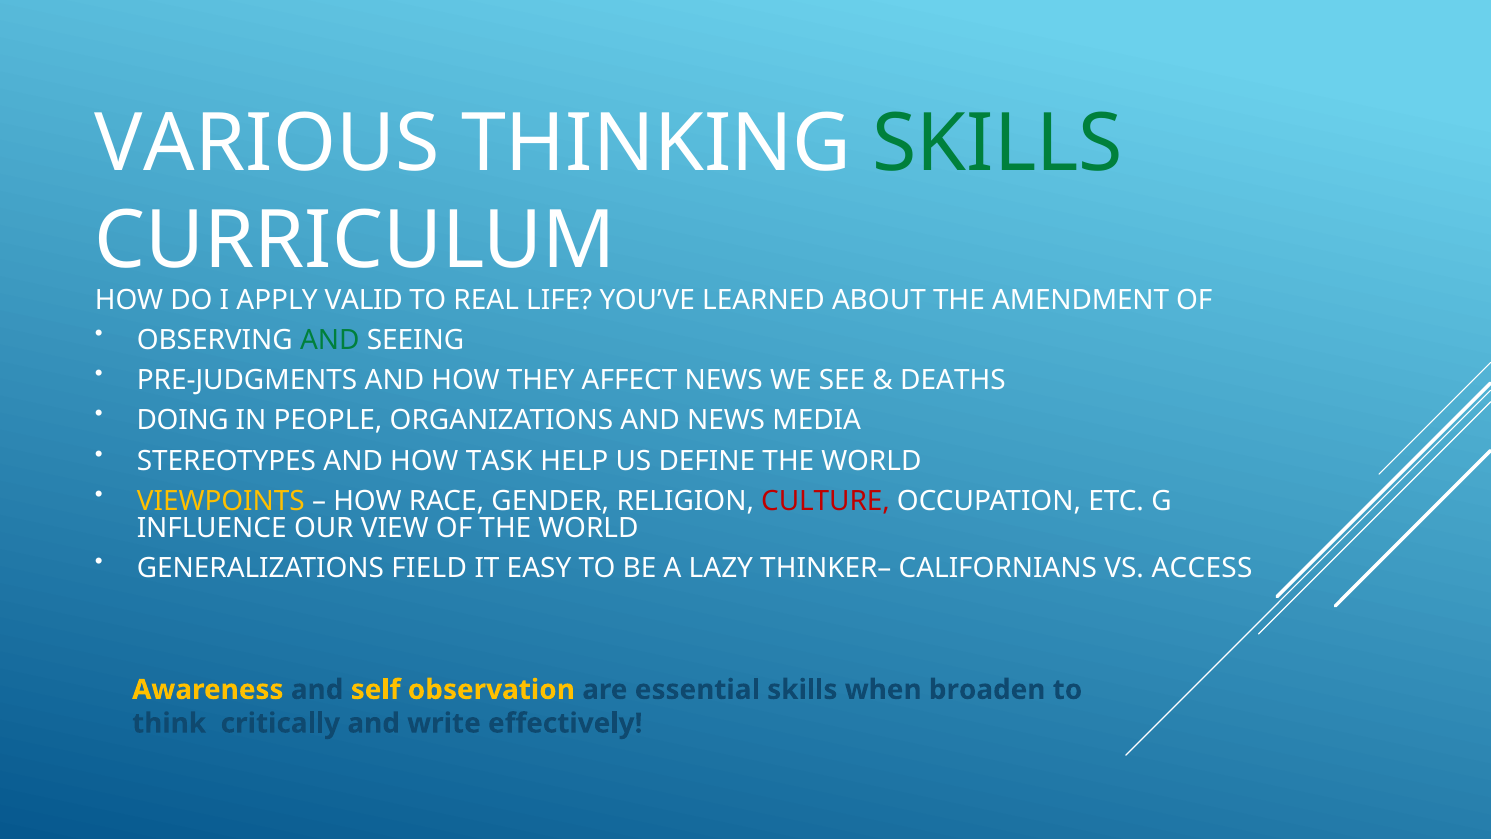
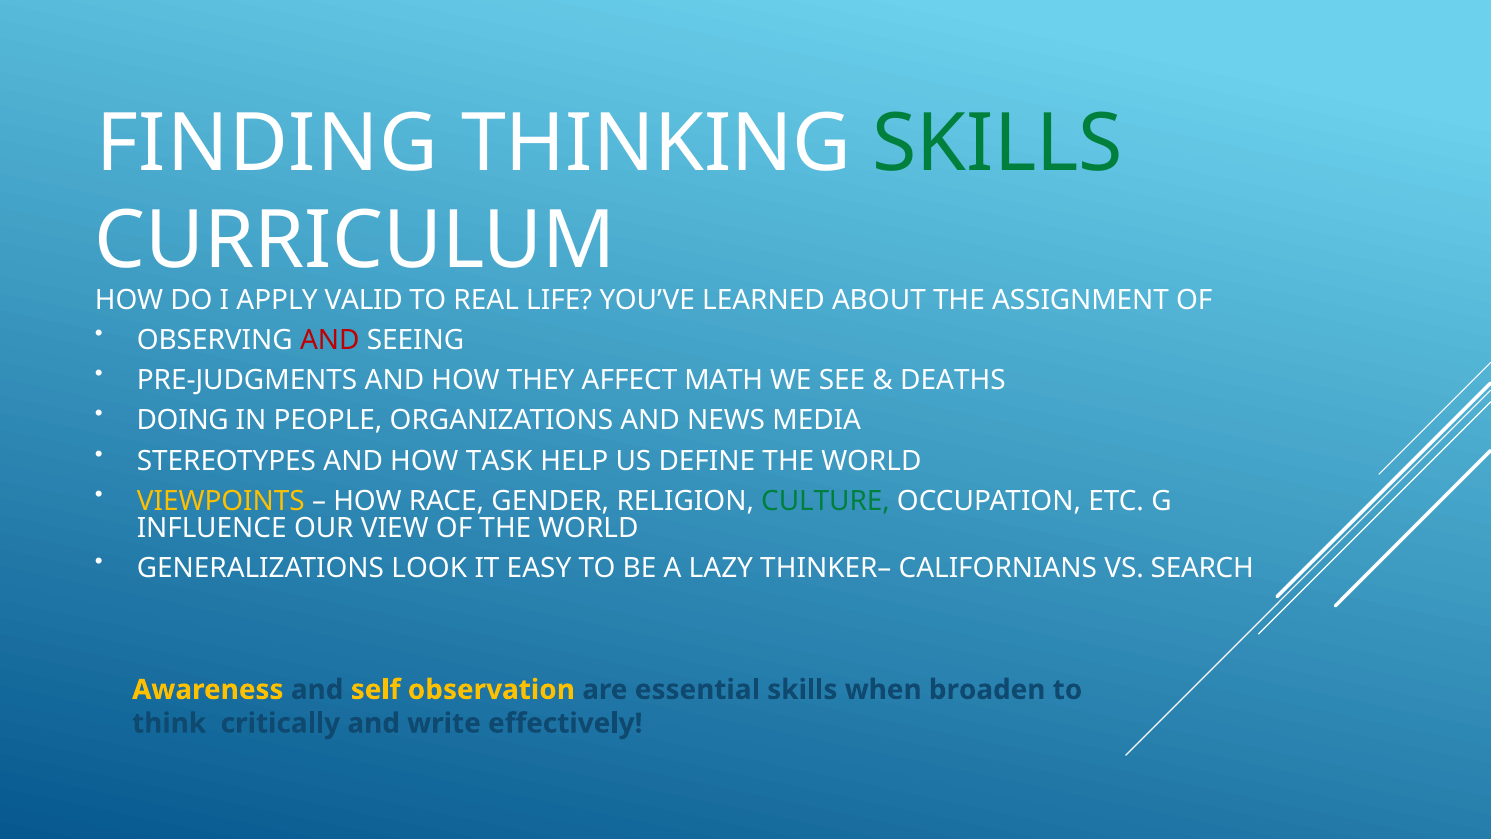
VARIOUS: VARIOUS -> FINDING (267, 144)
AMENDMENT: AMENDMENT -> ASSIGNMENT (1081, 300)
AND colour: green -> red (330, 340)
AFFECT NEWS: NEWS -> MATH (724, 380)
CULTURE colour: red -> green (826, 501)
FIELD: FIELD -> LOOK (429, 568)
ACCESS: ACCESS -> SEARCH (1202, 568)
